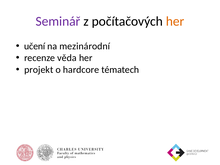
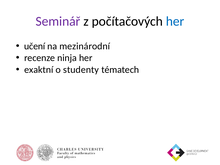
her colour: orange -> blue (175, 21)
věda: věda -> ninja (67, 58)
projekt: projekt -> exaktní (39, 70)
hardcore: hardcore -> studenty (81, 70)
